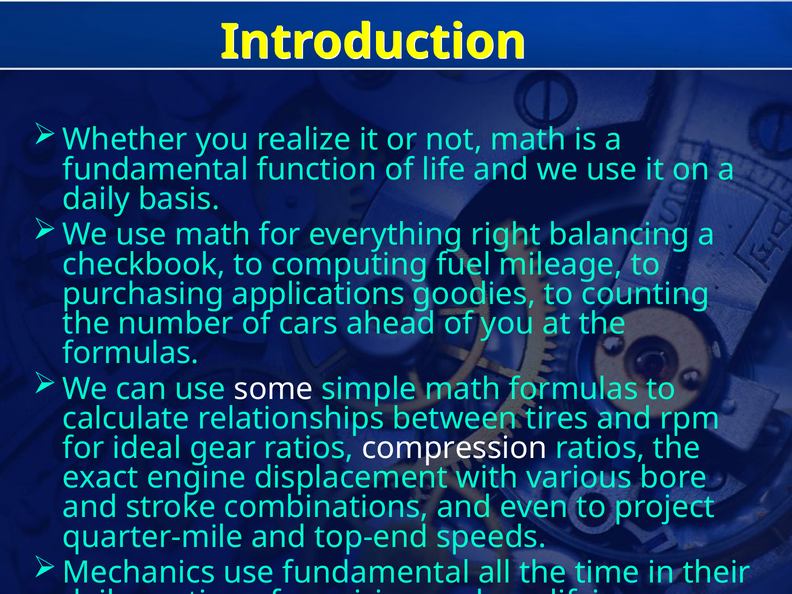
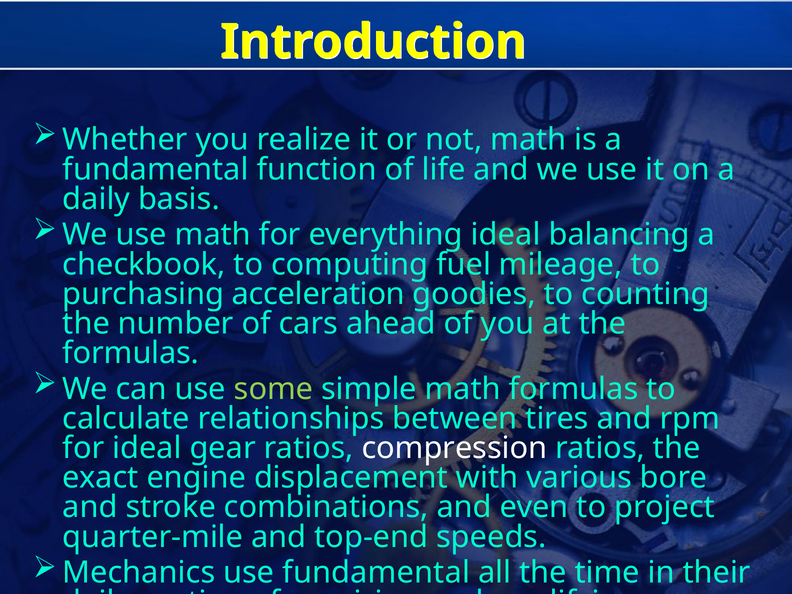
everything right: right -> ideal (506, 235)
applications: applications -> acceleration (318, 294)
some colour: white -> light green (274, 389)
